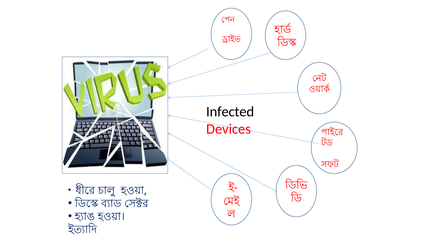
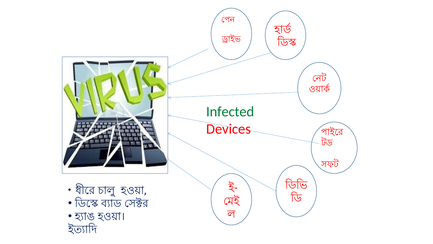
Infected colour: black -> green (230, 111)
